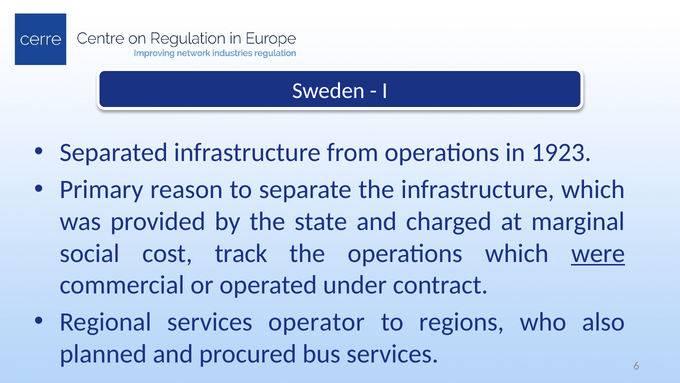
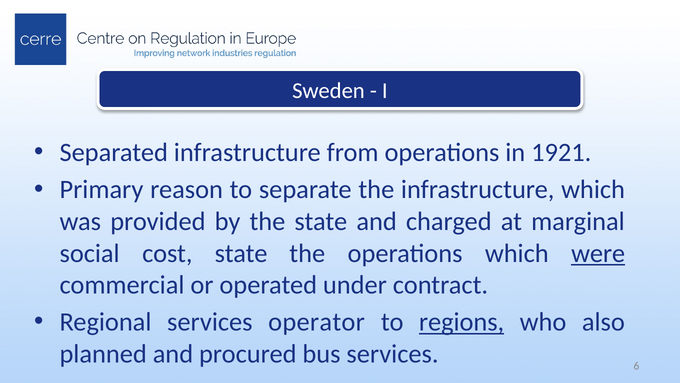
1923: 1923 -> 1921 (561, 152)
cost track: track -> state (241, 253)
regions underline: none -> present (462, 322)
